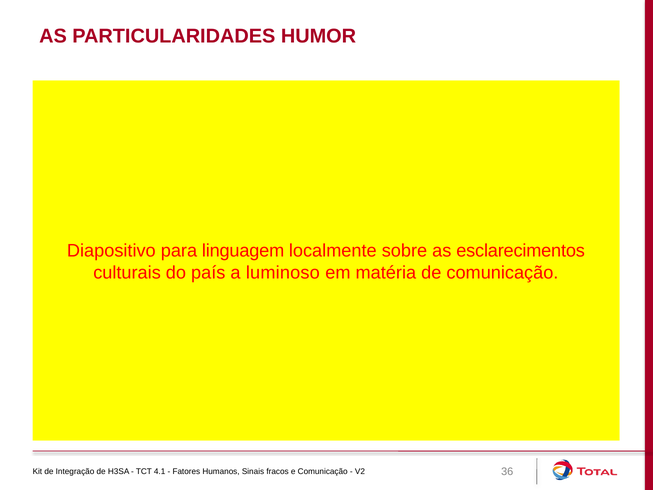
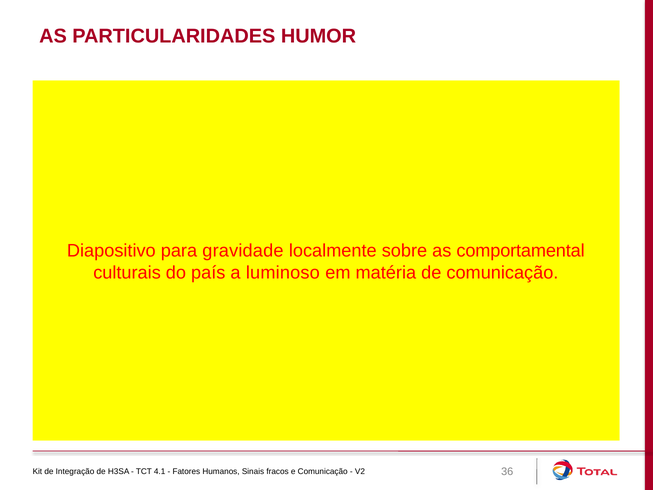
linguagem: linguagem -> gravidade (243, 251)
esclarecimentos: esclarecimentos -> comportamental (521, 251)
